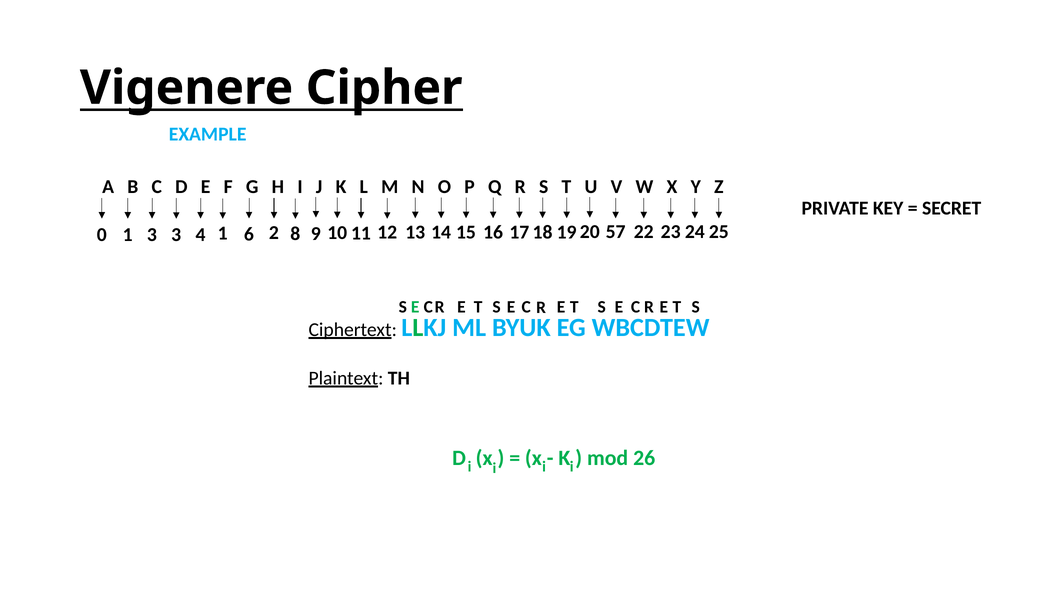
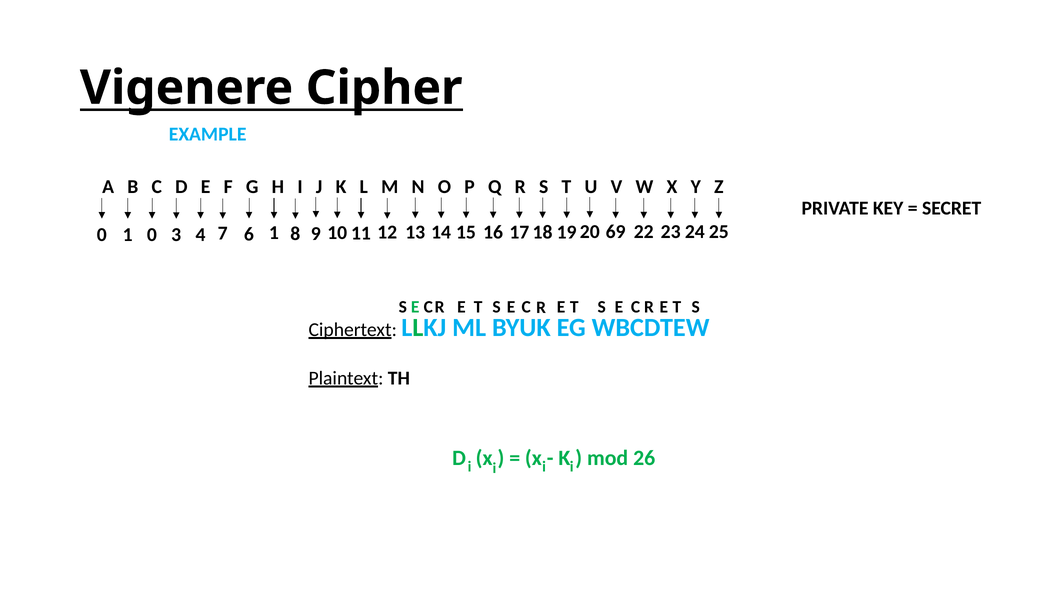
1 3: 3 -> 0 (152, 235)
4 1: 1 -> 7 (223, 233)
6 2: 2 -> 1 (274, 233)
57: 57 -> 69 (616, 232)
